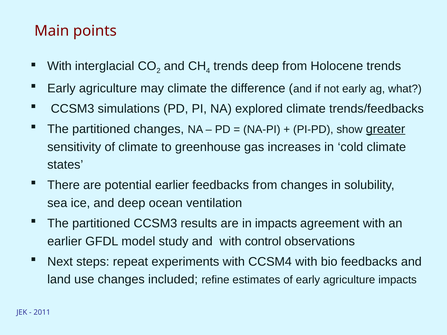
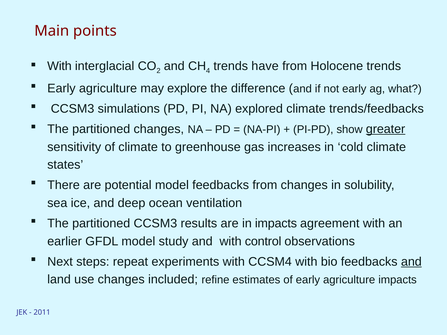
trends deep: deep -> have (265, 66)
may climate: climate -> explore (187, 88)
potential earlier: earlier -> model (172, 185)
and underline: none -> present (411, 262)
